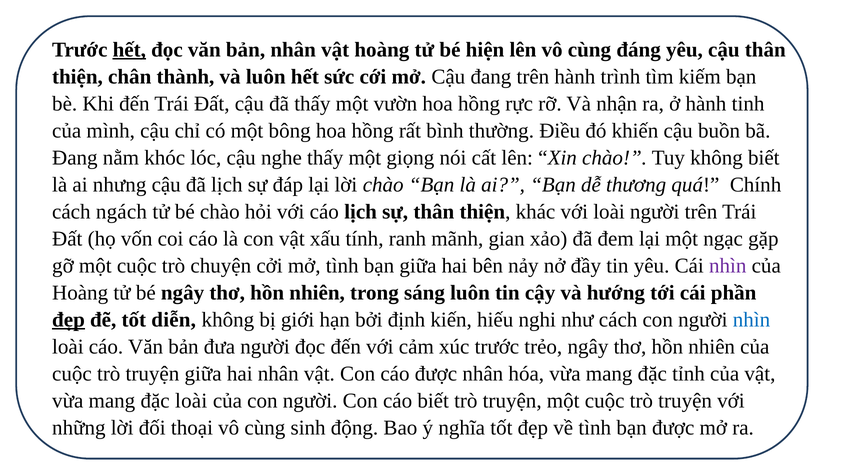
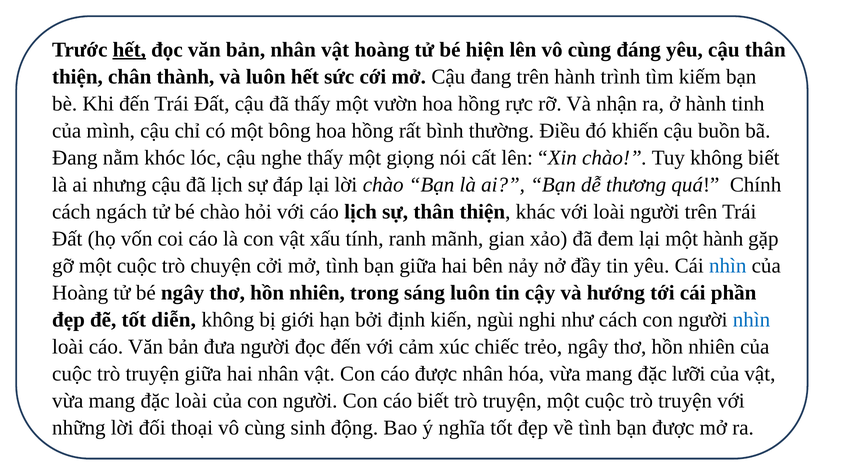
một ngạc: ngạc -> hành (723, 239)
nhìn colour: purple -> blue (728, 266)
đẹp underline: present -> none (68, 320)
hiếu: hiếu -> ngùi (495, 320)
xúc trước: trước -> chiếc (497, 347)
tỉnh: tỉnh -> lưỡi (689, 374)
